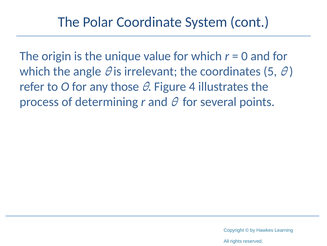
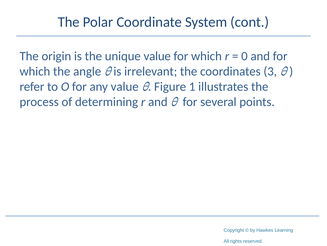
5: 5 -> 3 (270, 71)
those: those -> value (125, 86)
4: 4 -> 1 (192, 86)
